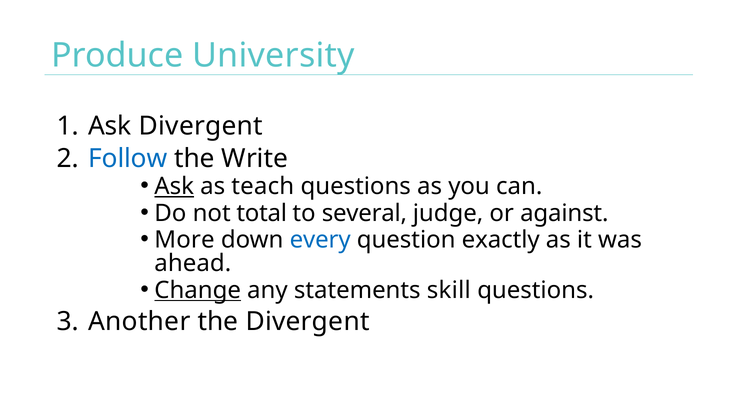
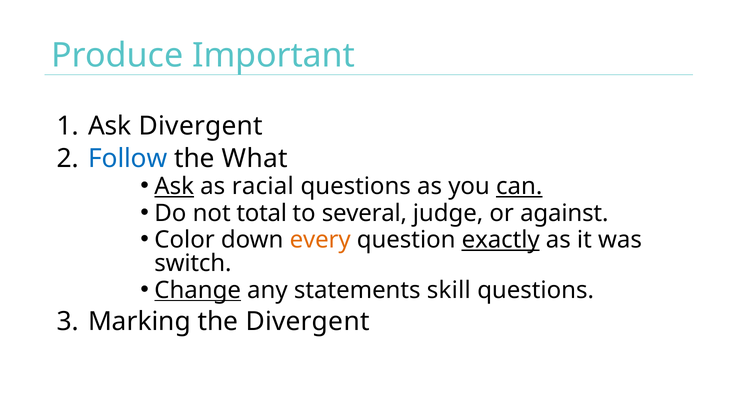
University: University -> Important (274, 55)
Write: Write -> What (255, 159)
teach: teach -> racial (263, 187)
can underline: none -> present (519, 187)
More: More -> Color (185, 240)
every colour: blue -> orange (320, 240)
exactly underline: none -> present (501, 240)
ahead: ahead -> switch (193, 264)
Another: Another -> Marking (139, 322)
